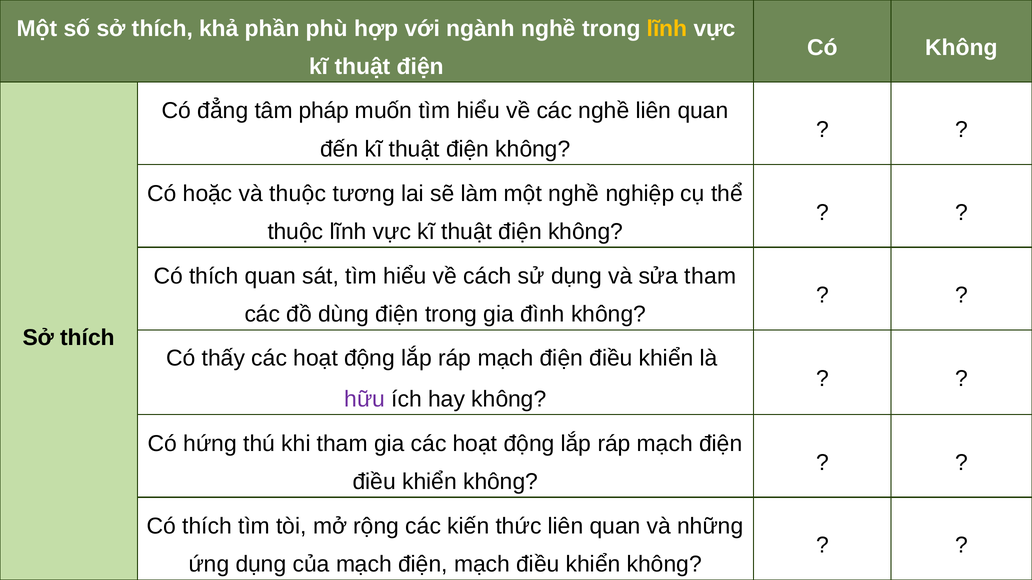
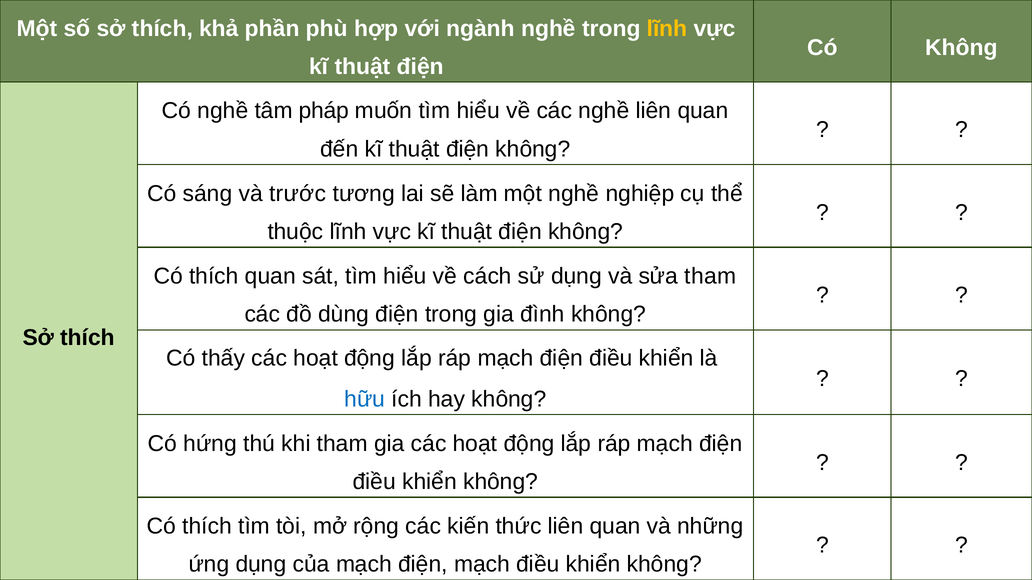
Có đẳng: đẳng -> nghề (223, 111)
hoặc: hoặc -> sáng (208, 194)
và thuộc: thuộc -> trước (298, 194)
hữu colour: purple -> blue (365, 400)
